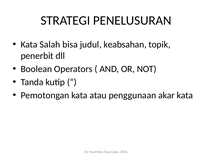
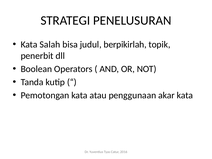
keabsahan: keabsahan -> berpikirlah (125, 44)
